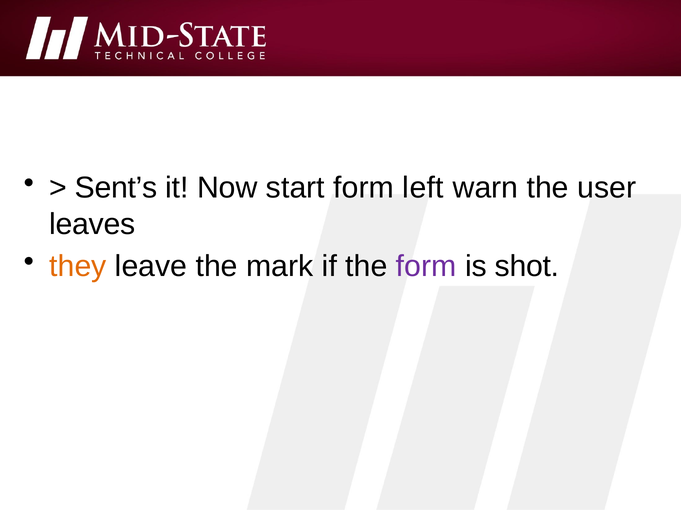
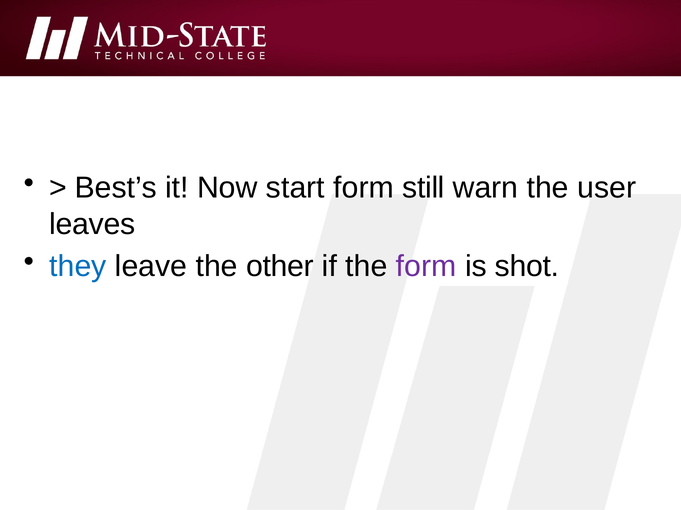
Sent’s: Sent’s -> Best’s (116, 188)
left: left -> still (423, 188)
they colour: orange -> blue (78, 267)
mark: mark -> other (280, 267)
